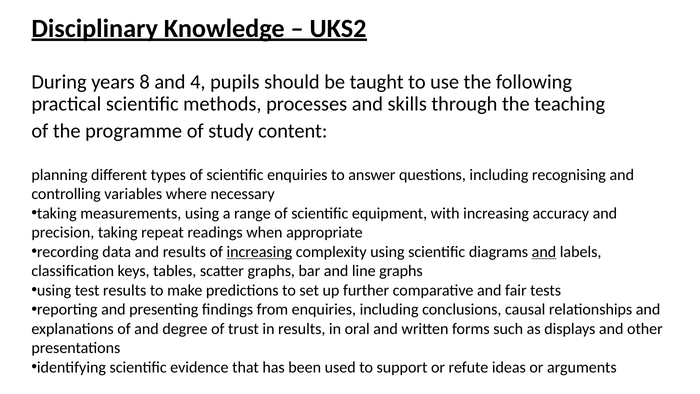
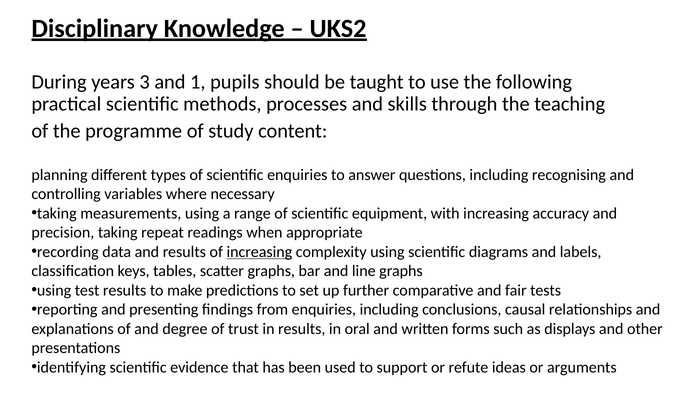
8: 8 -> 3 (145, 82)
4: 4 -> 1 (198, 82)
and underline: present -> none (544, 252)
